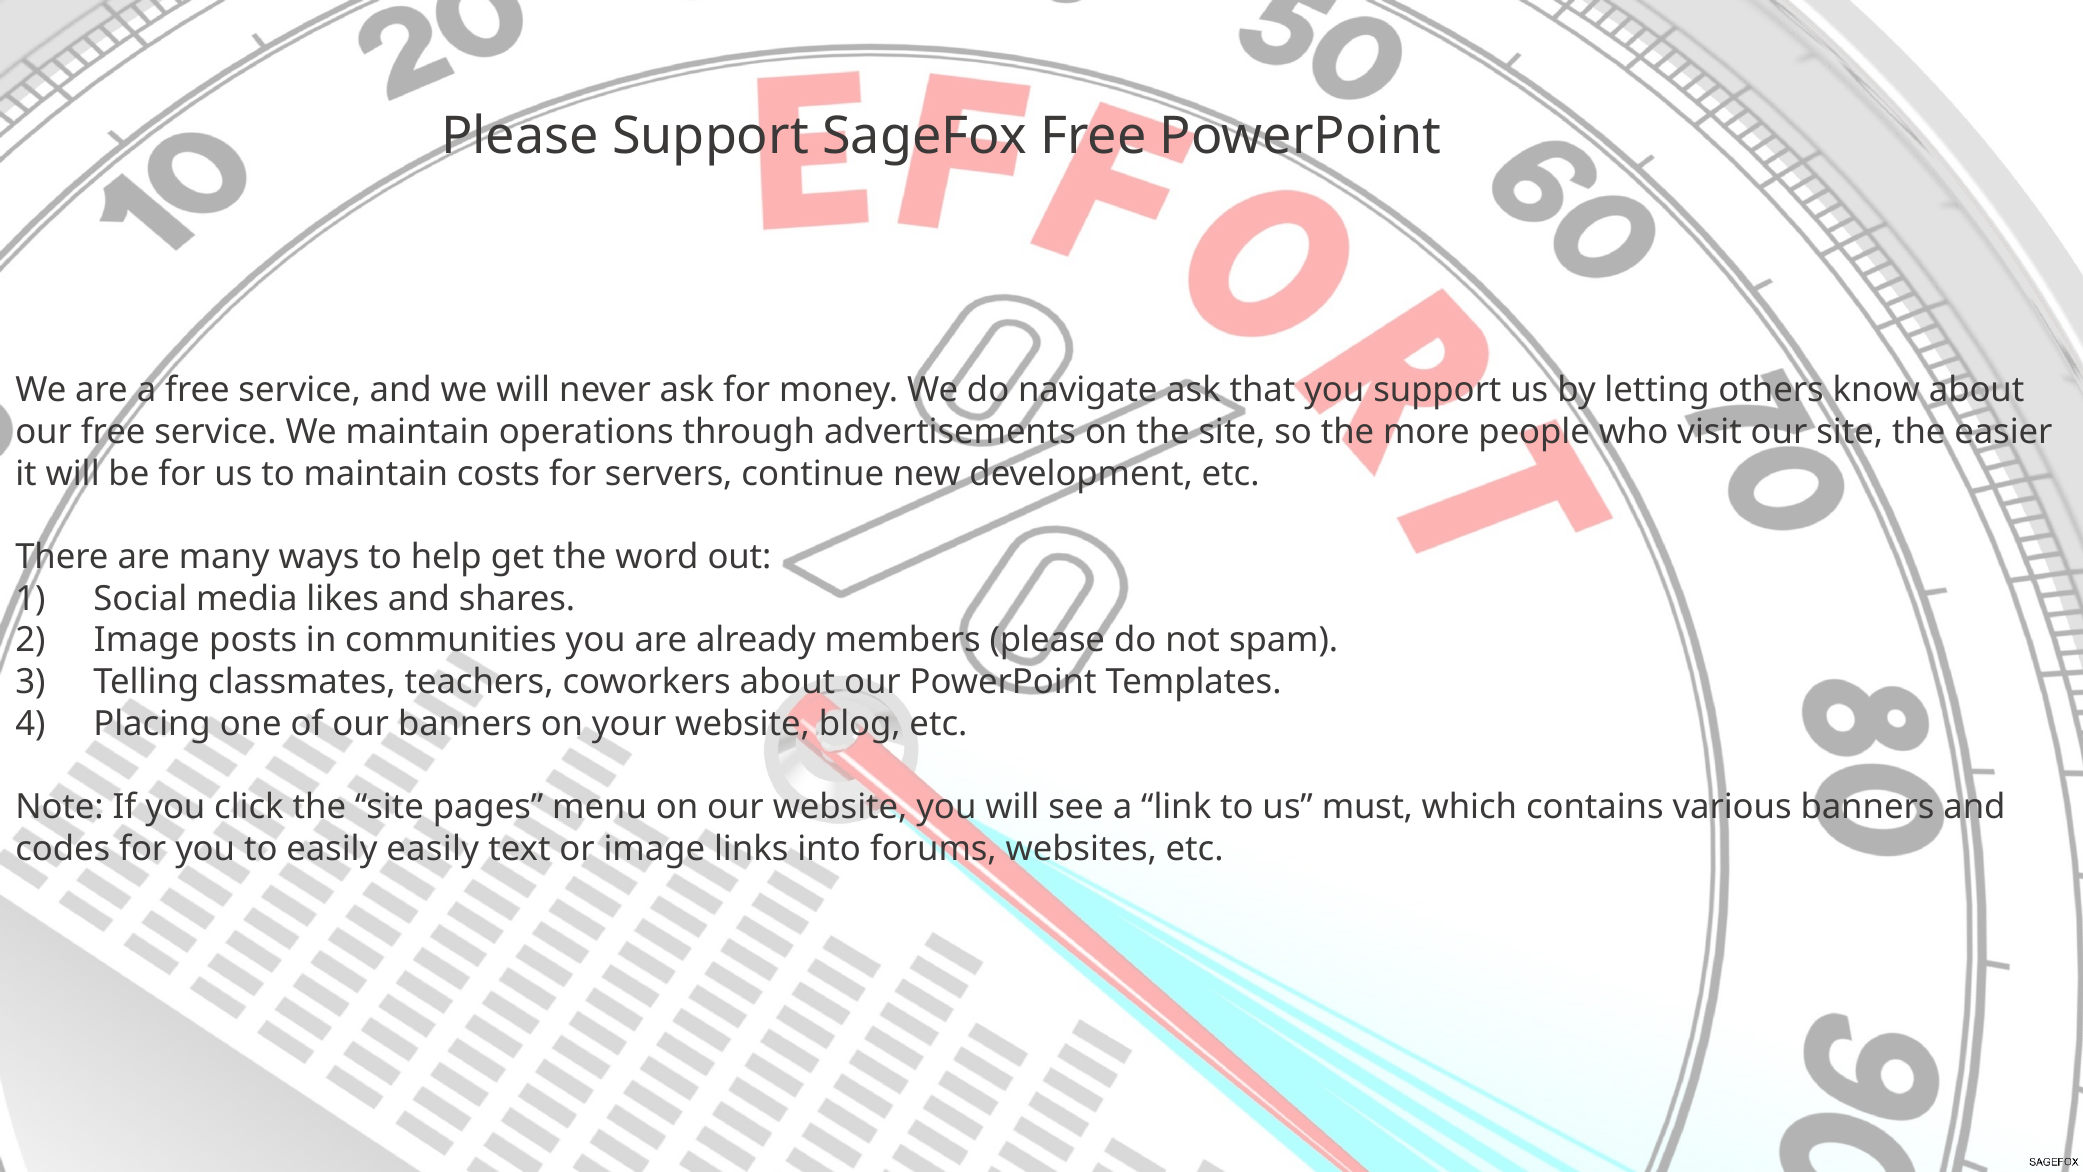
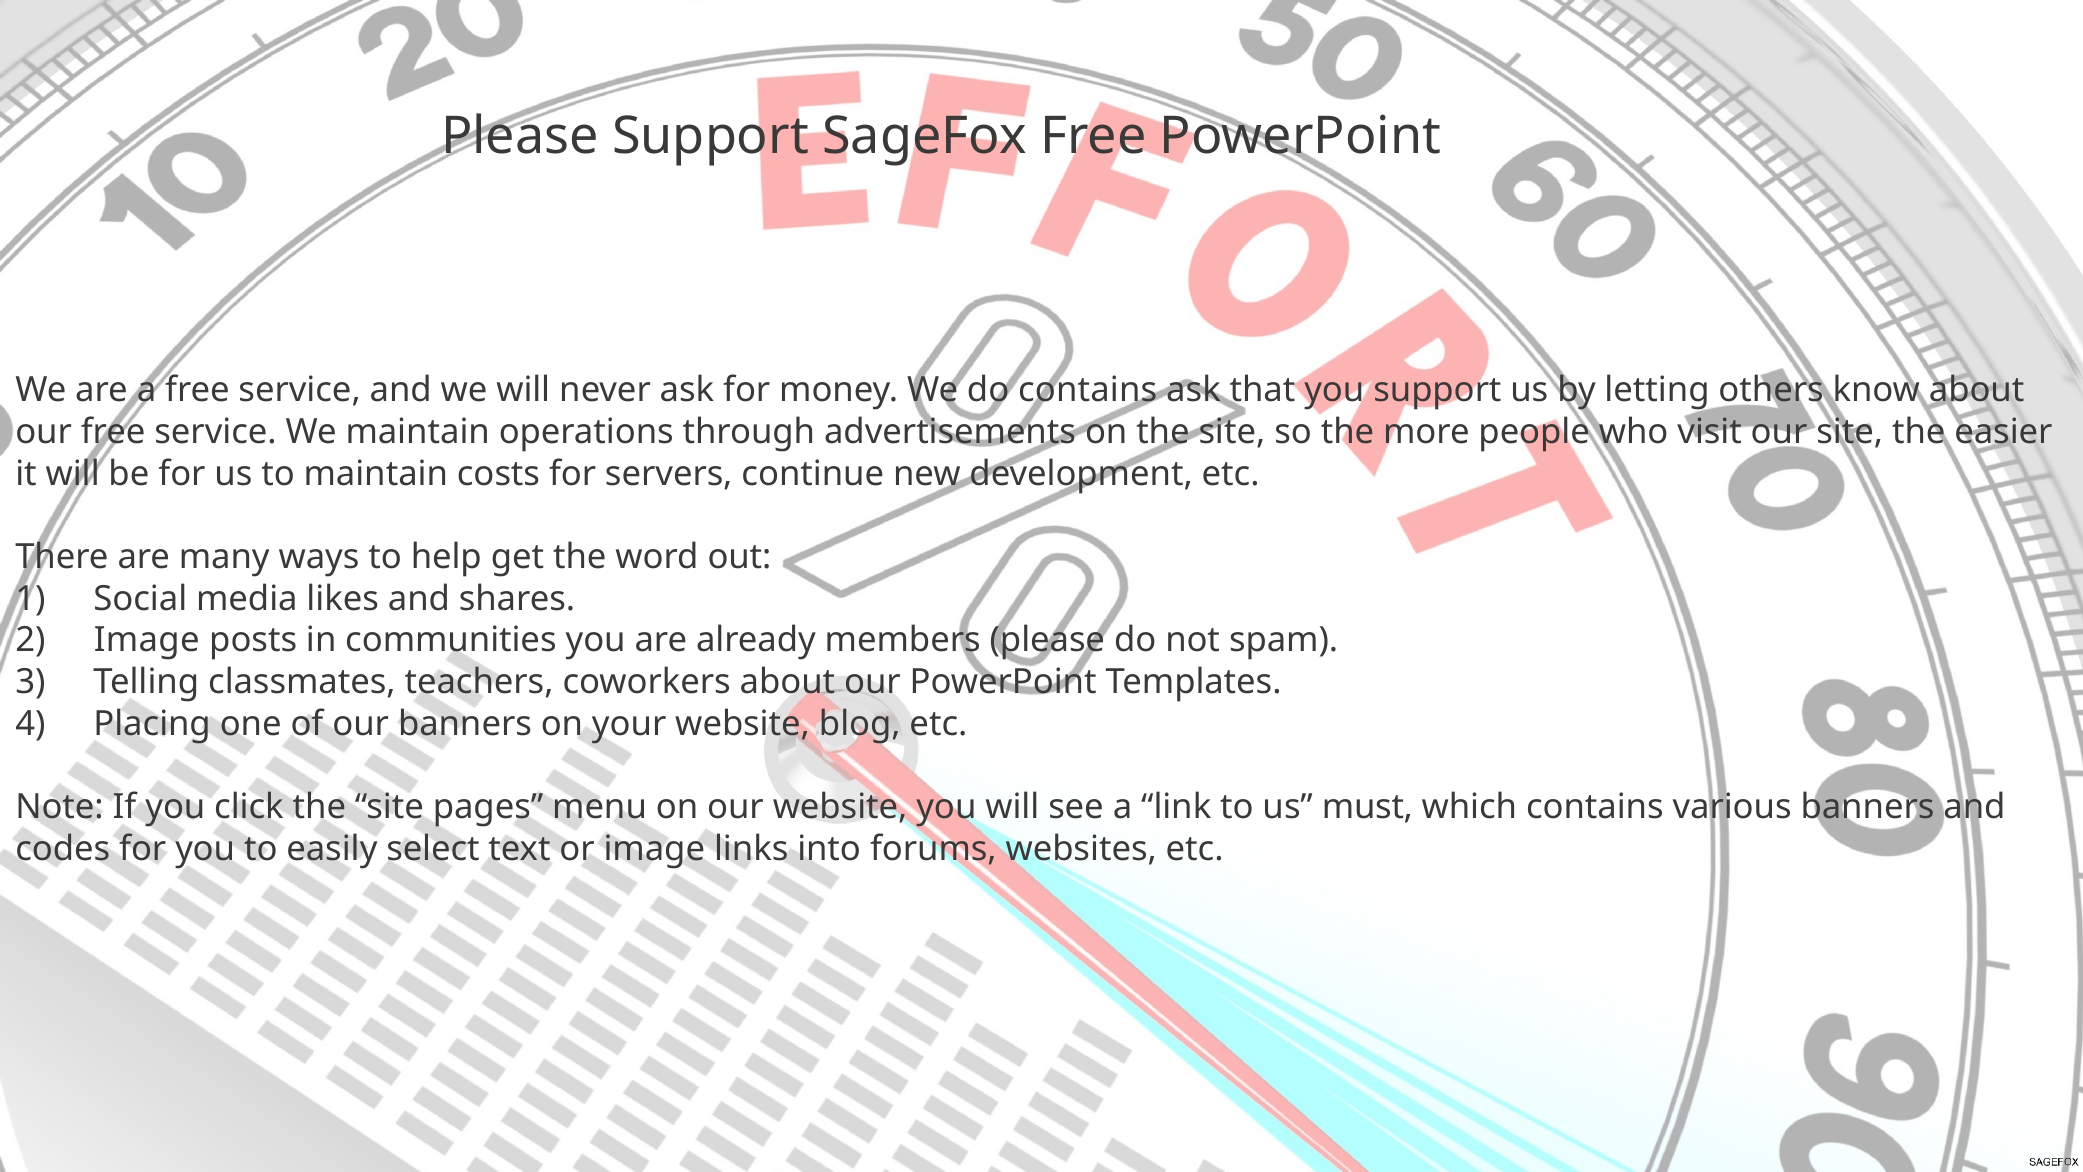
do navigate: navigate -> contains (1088, 390)
easily easily: easily -> select (433, 848)
